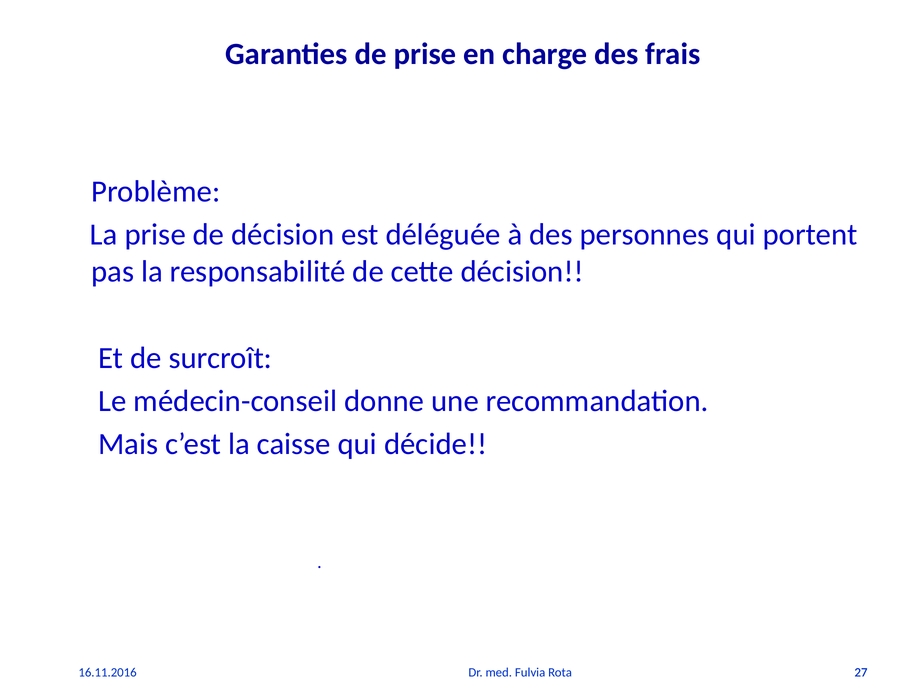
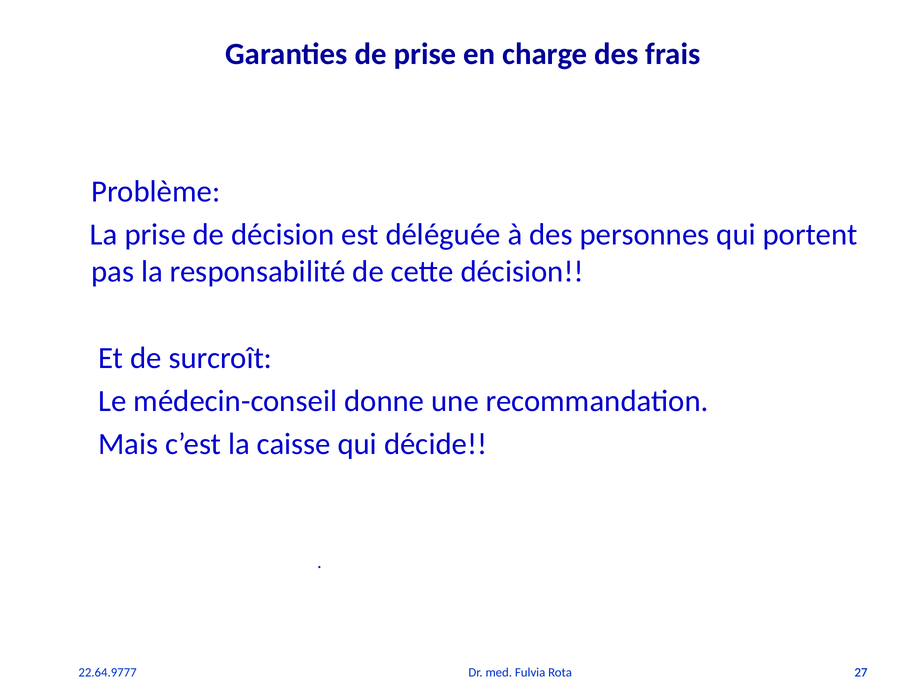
16.11.2016: 16.11.2016 -> 22.64.9777 (108, 673)
